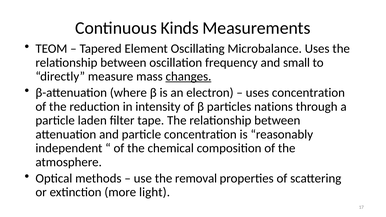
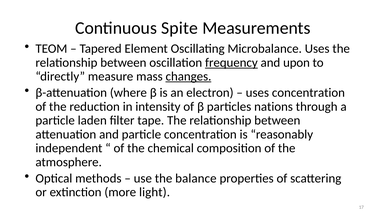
Kinds: Kinds -> Spite (180, 28)
frequency underline: none -> present (231, 63)
small: small -> upon (297, 63)
removal: removal -> balance (196, 178)
